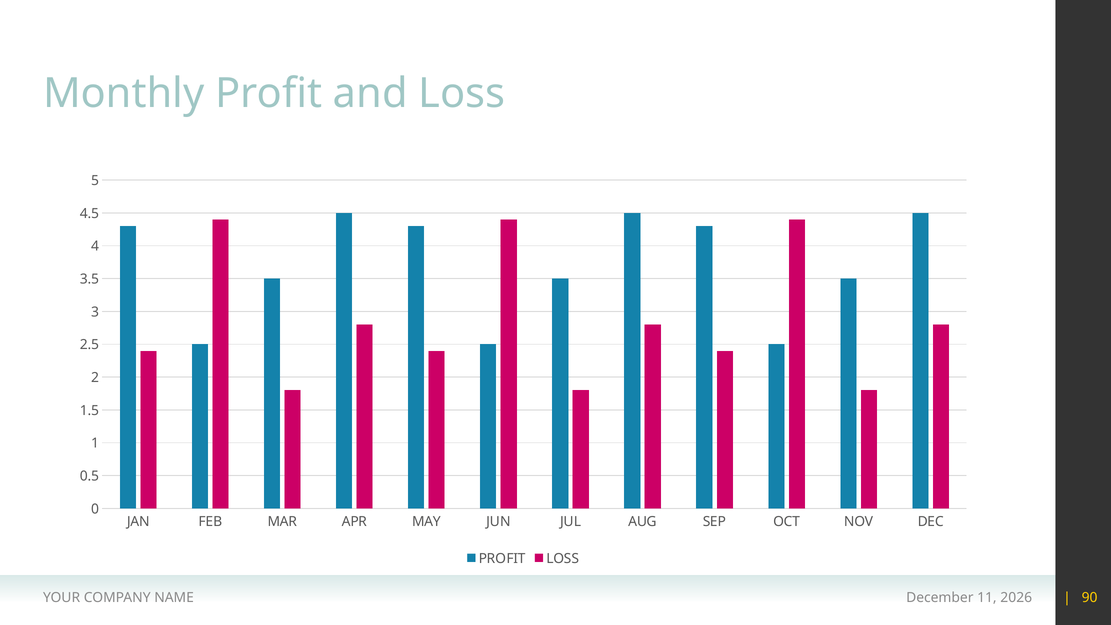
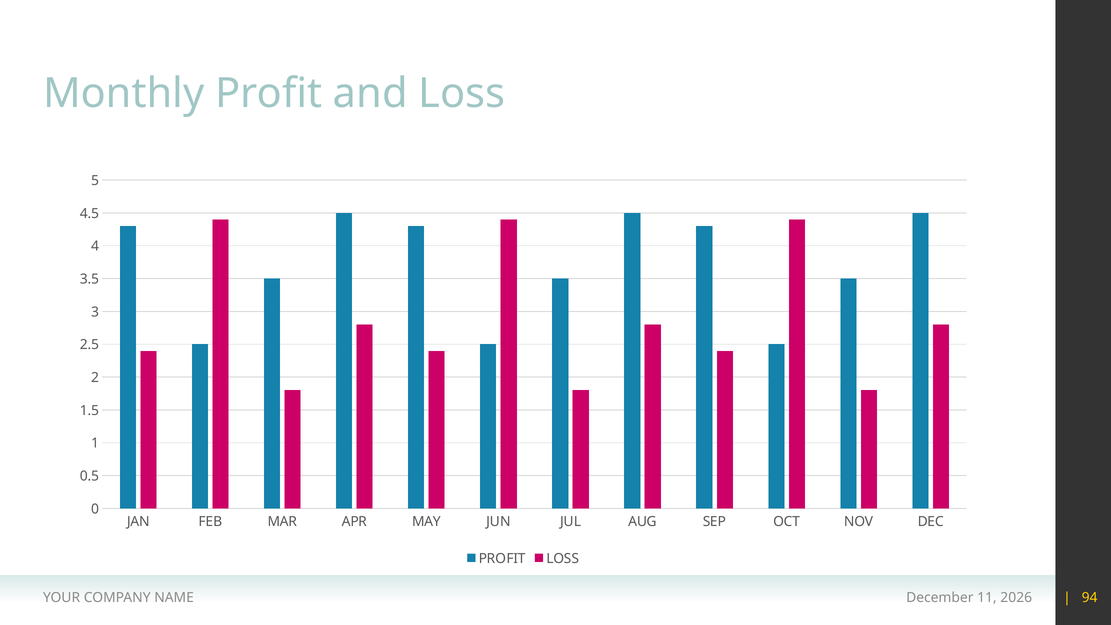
90: 90 -> 94 (1090, 598)
